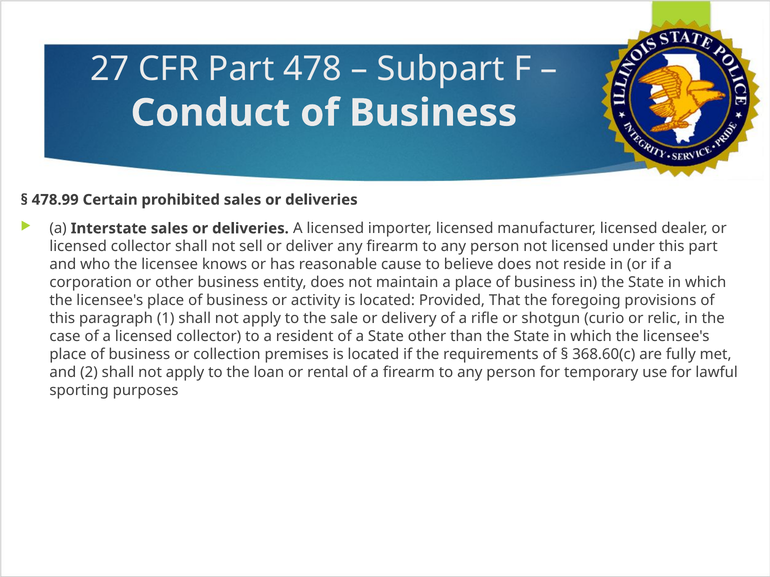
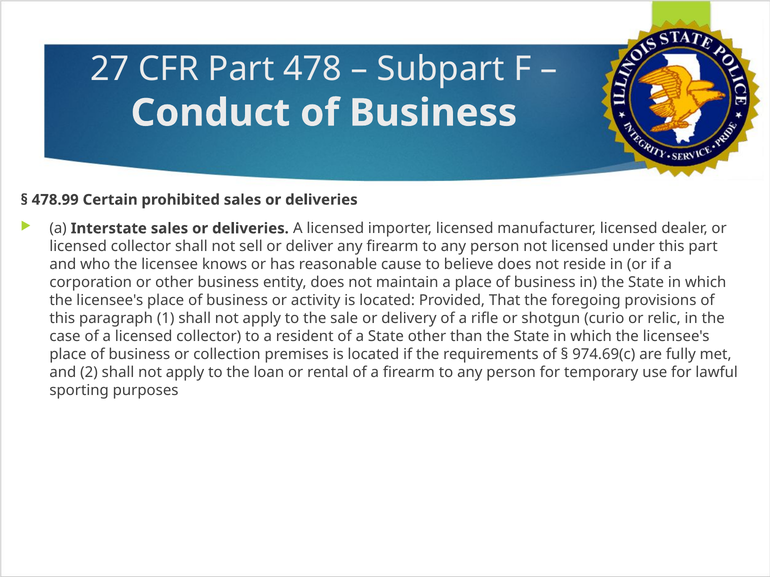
368.60(c: 368.60(c -> 974.69(c (604, 354)
